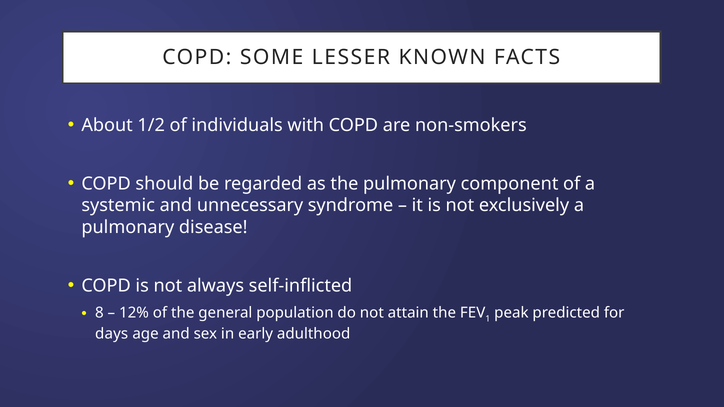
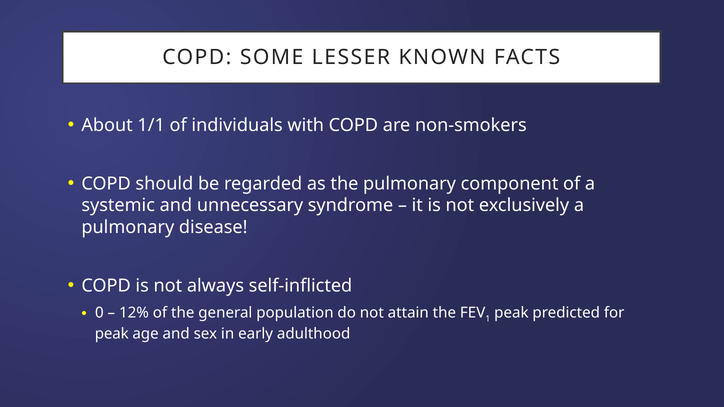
1/2: 1/2 -> 1/1 (151, 125)
8: 8 -> 0 (99, 313)
days: days -> peak (112, 334)
